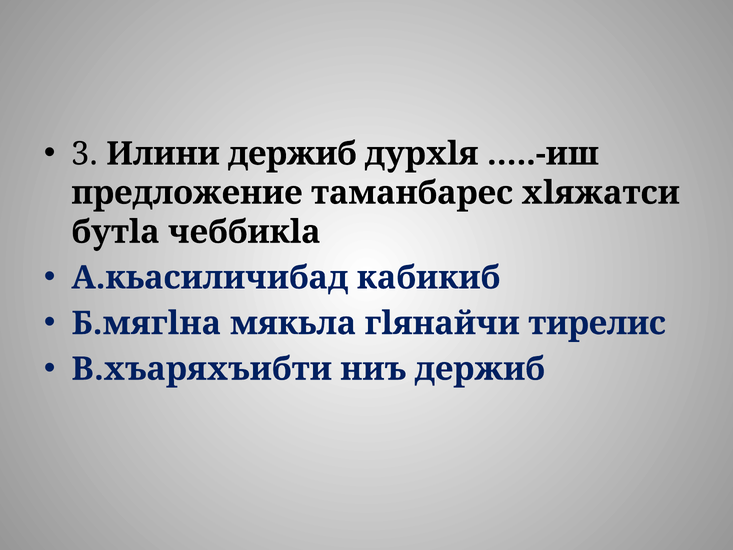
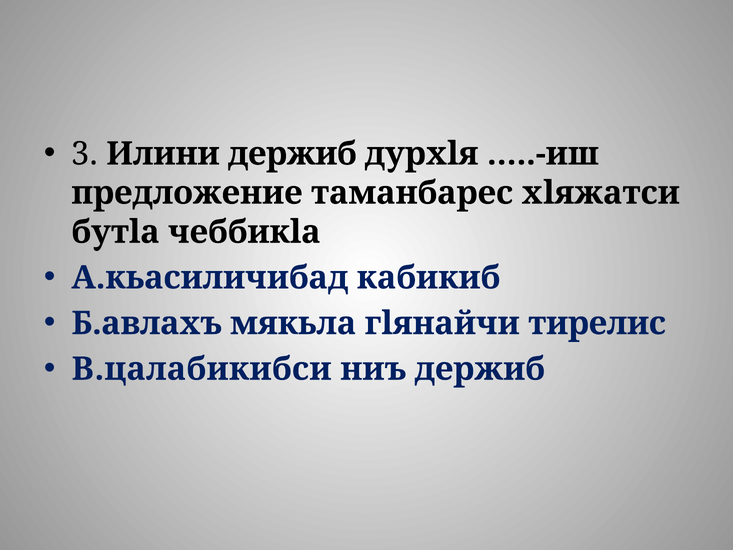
Б.мягlна: Б.мягlна -> Б.авлахъ (147, 323)
В.хъаряхъибти: В.хъаряхъибти -> В.цалабикибси (202, 369)
